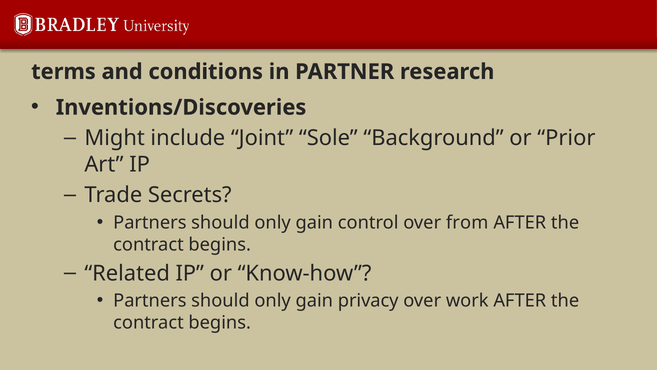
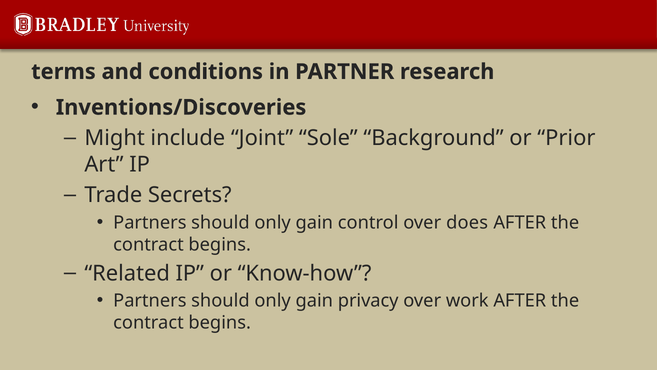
from: from -> does (467, 222)
